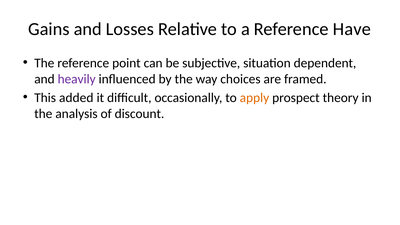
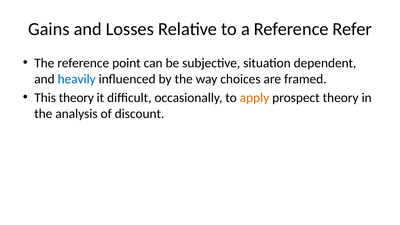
Have: Have -> Refer (352, 29)
heavily colour: purple -> blue (77, 79)
This added: added -> theory (76, 98)
